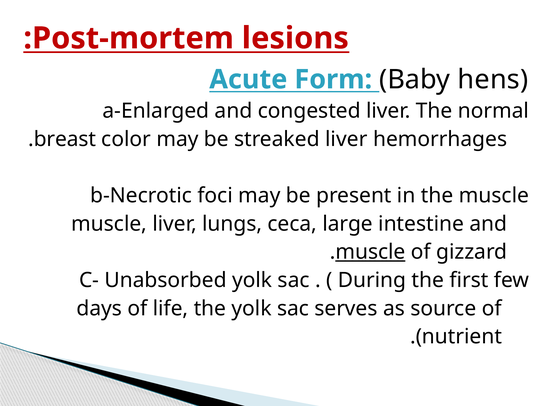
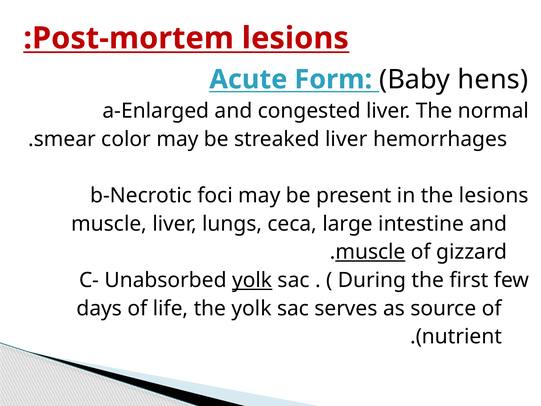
breast: breast -> smear (65, 139)
the muscle: muscle -> lesions (494, 195)
yolk underline: none -> present (252, 280)
